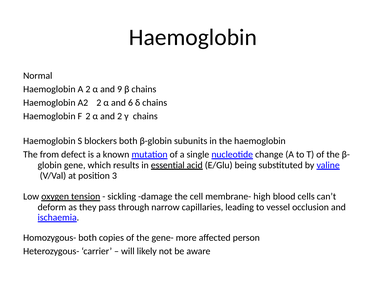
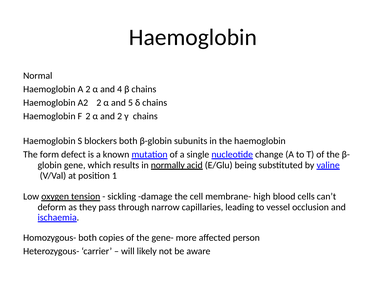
9: 9 -> 4 (120, 89)
6: 6 -> 5 (130, 103)
from: from -> form (49, 155)
essential: essential -> normally (168, 165)
3: 3 -> 1 (114, 176)
